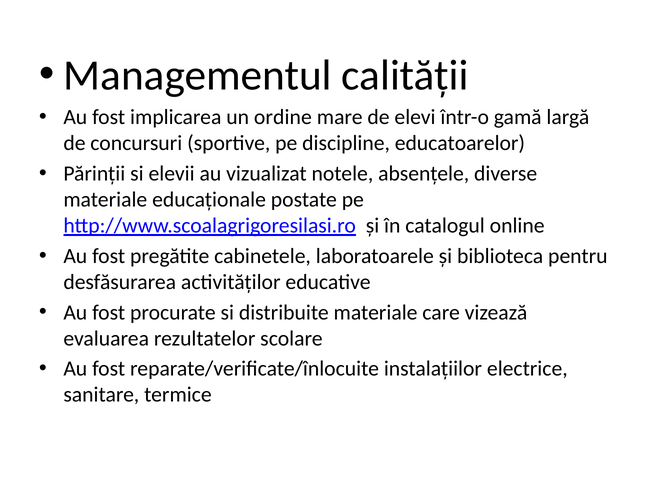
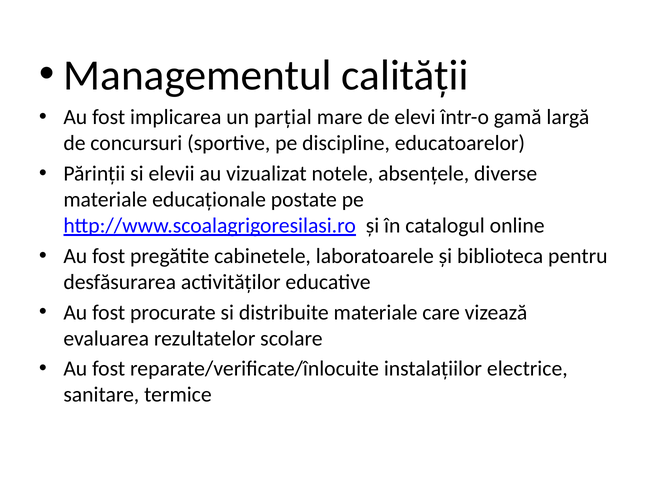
ordine: ordine -> parțial (283, 117)
